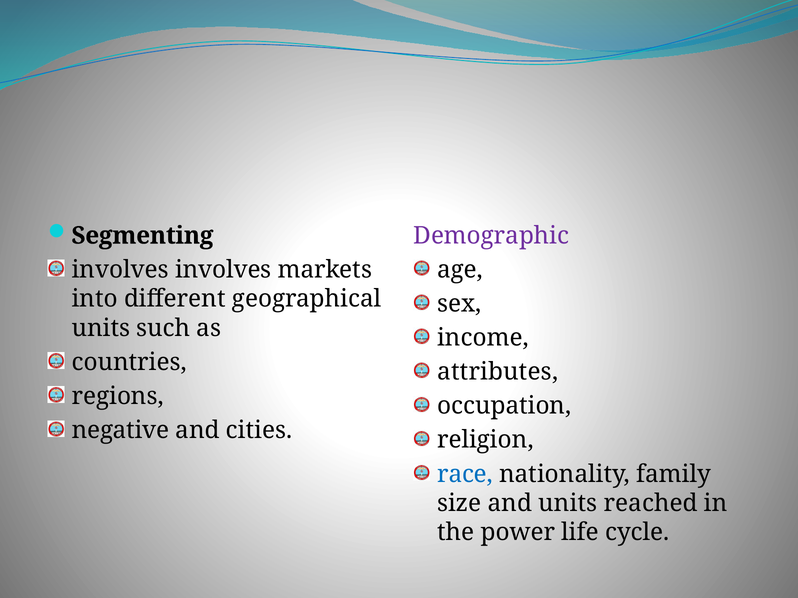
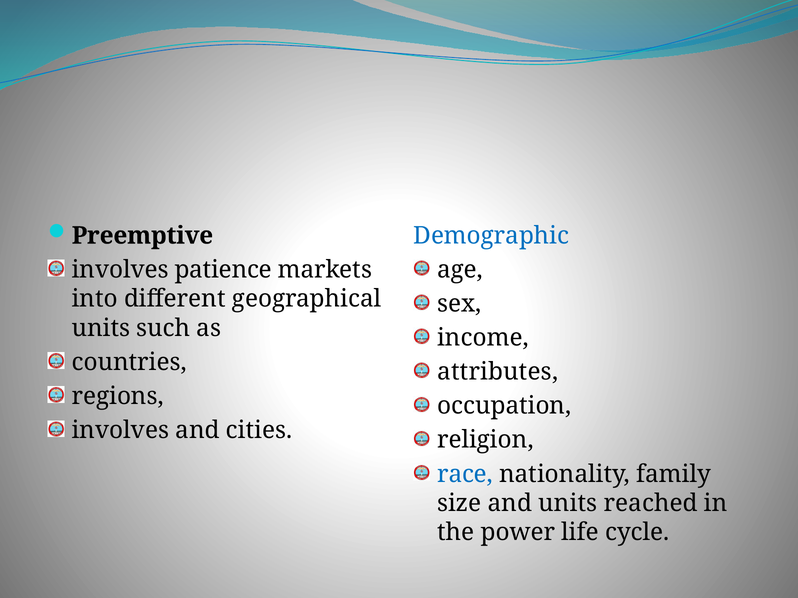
Segmenting: Segmenting -> Preemptive (142, 236)
Demographic colour: purple -> blue (491, 236)
involves involves: involves -> patience (223, 270)
negative: negative -> involves (120, 431)
